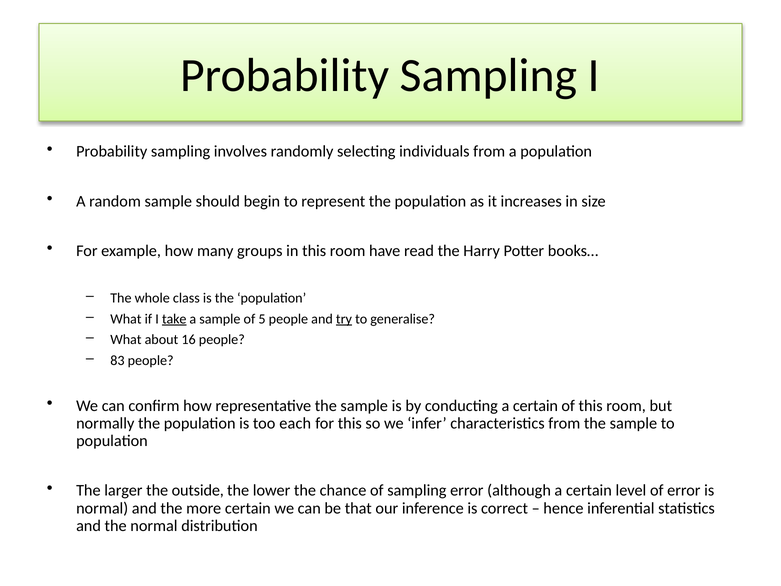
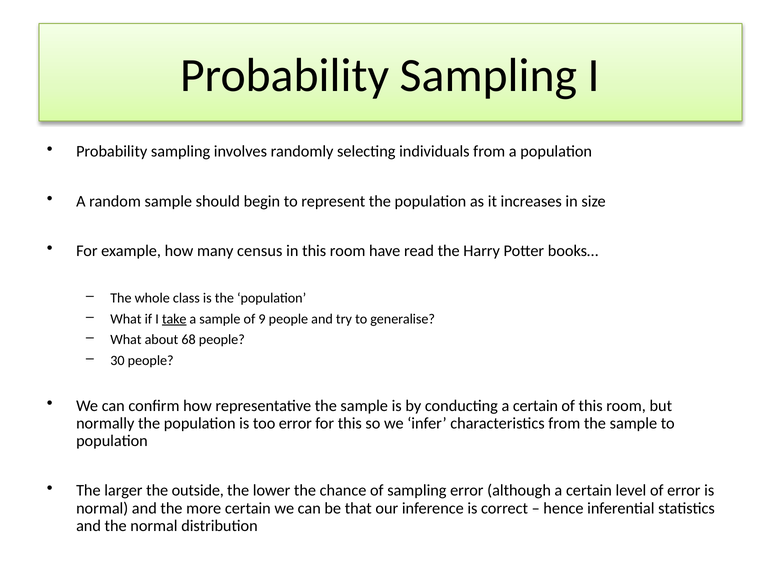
groups: groups -> census (260, 251)
5: 5 -> 9 (262, 319)
try underline: present -> none (344, 319)
16: 16 -> 68 (189, 340)
83: 83 -> 30 (117, 360)
too each: each -> error (295, 423)
